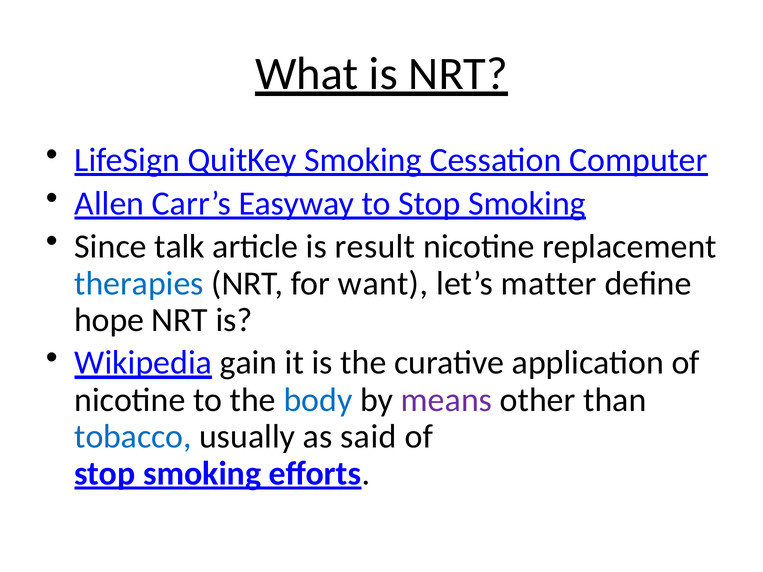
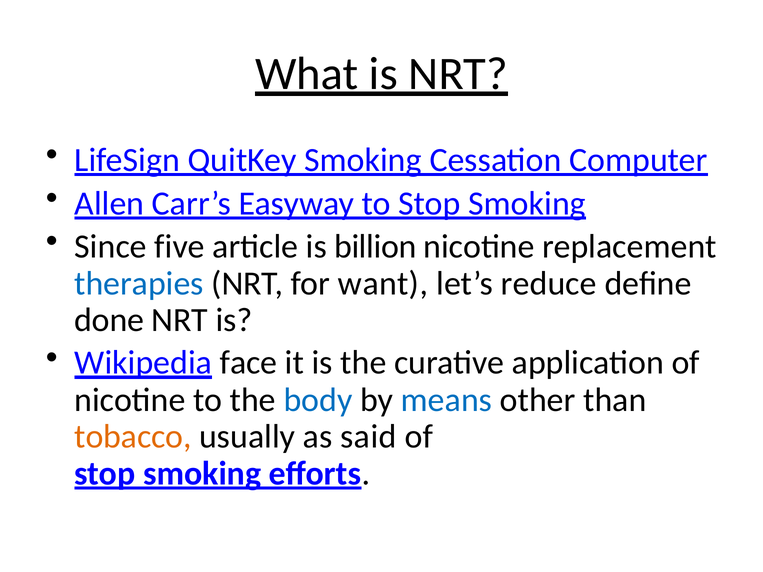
talk: talk -> five (180, 247)
result: result -> billion (375, 247)
matter: matter -> reduce (549, 284)
hope: hope -> done (109, 320)
gain: gain -> face (249, 363)
means colour: purple -> blue (446, 400)
tobacco colour: blue -> orange (133, 437)
